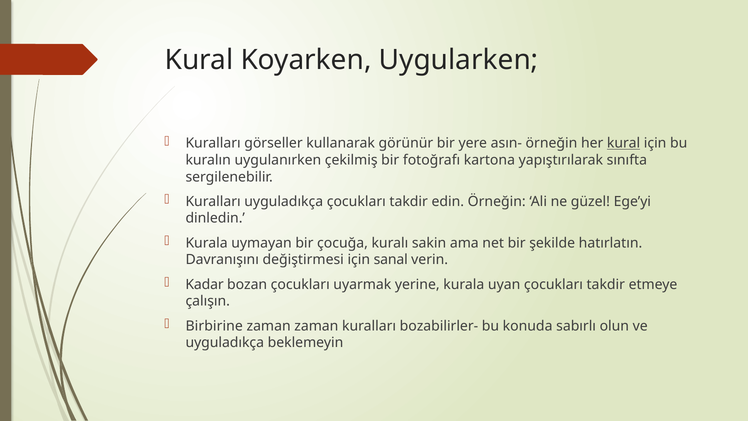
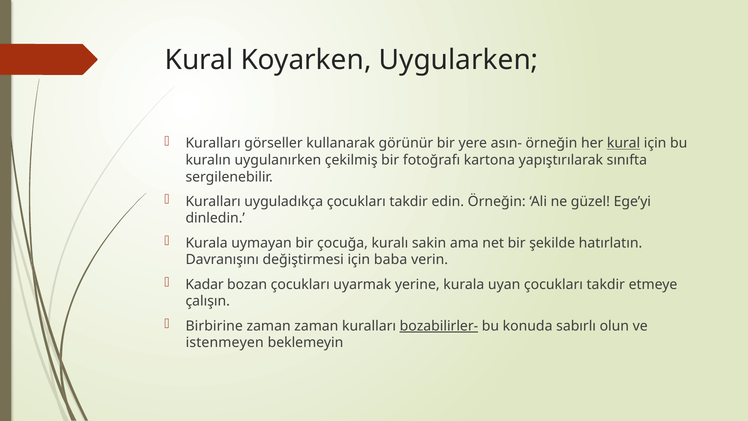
sanal: sanal -> baba (391, 260)
bozabilirler- underline: none -> present (439, 326)
uyguladıkça: uyguladıkça -> istenmeyen (225, 343)
